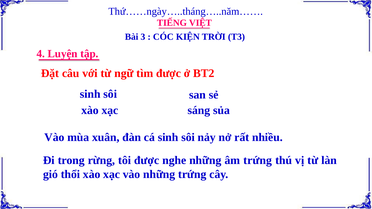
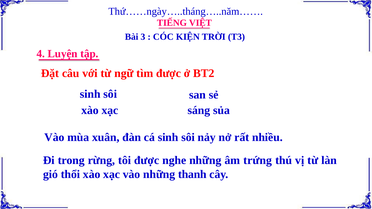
những trứng: trứng -> thanh (192, 174)
